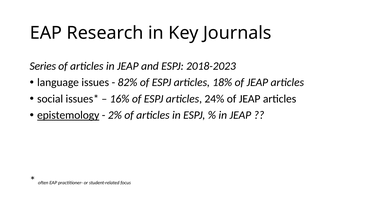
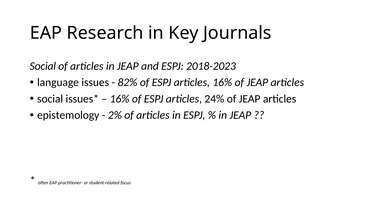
Series: Series -> Social (43, 66)
articles 18%: 18% -> 16% (222, 82)
epistemology underline: present -> none (68, 115)
